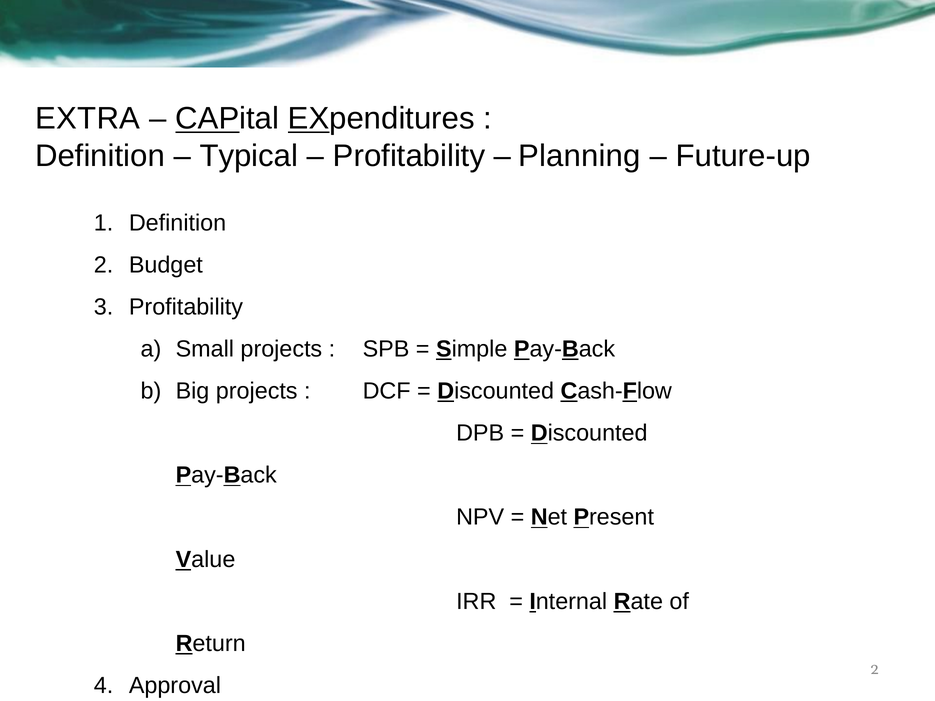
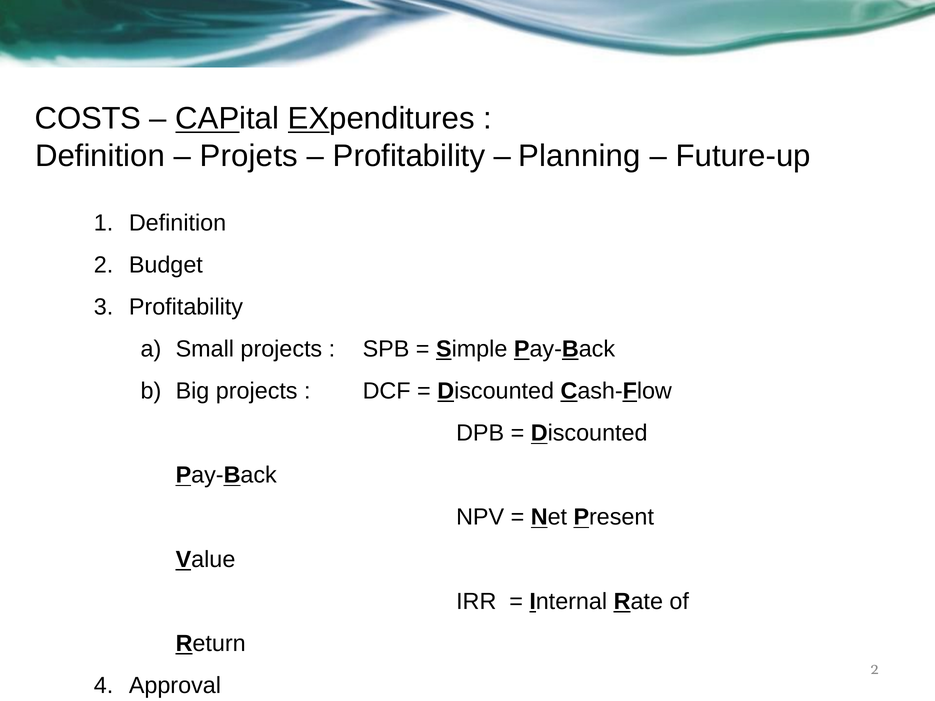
EXTRA: EXTRA -> COSTS (88, 118)
Typical: Typical -> Projets (249, 156)
